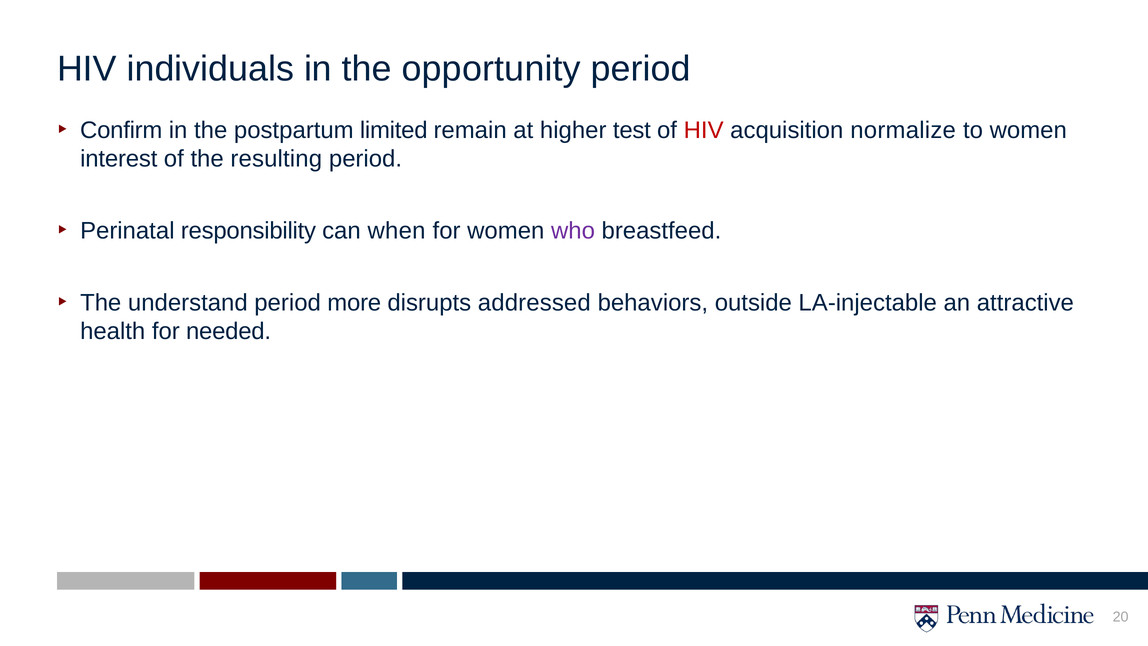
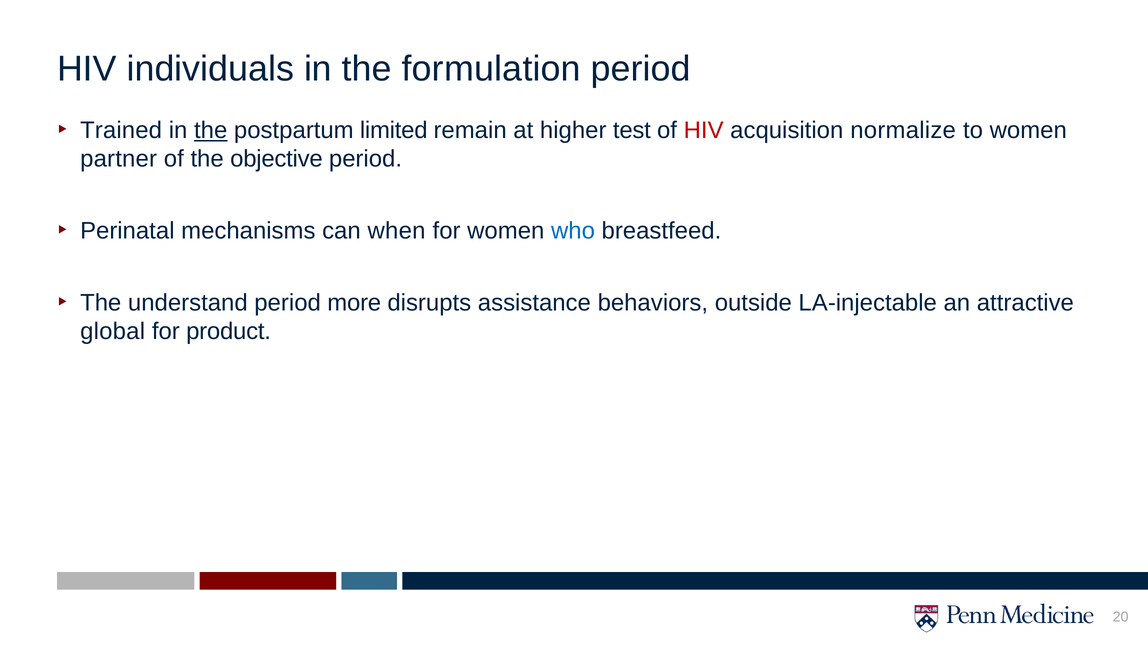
opportunity: opportunity -> formulation (491, 69)
Confirm: Confirm -> Trained (121, 130)
the underline: none -> present (211, 130)
interest: interest -> partner (119, 159)
resulting: resulting -> objective (276, 159)
responsibility: responsibility -> mechanisms (248, 231)
who colour: purple -> blue (573, 231)
addressed: addressed -> assistance (534, 303)
health: health -> global (113, 331)
needed: needed -> product (229, 331)
